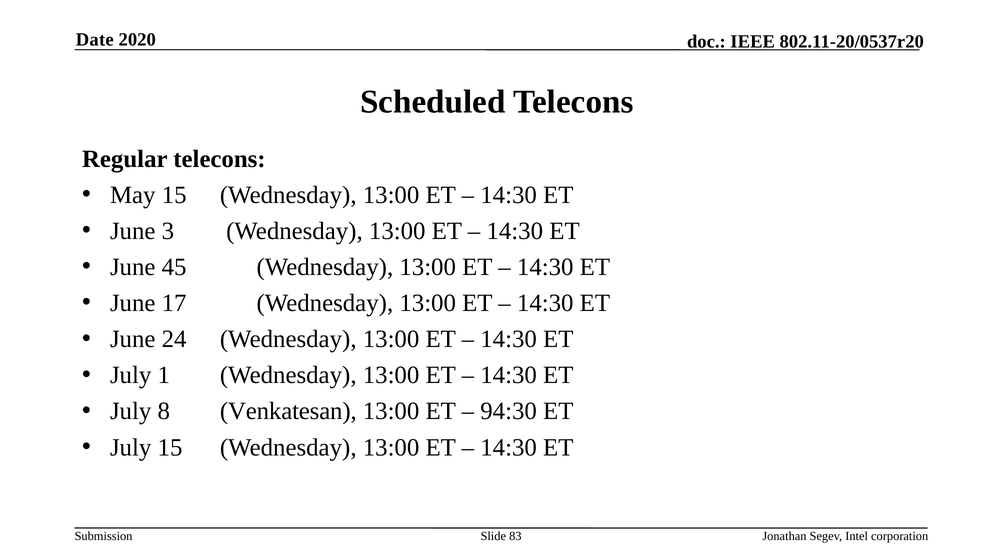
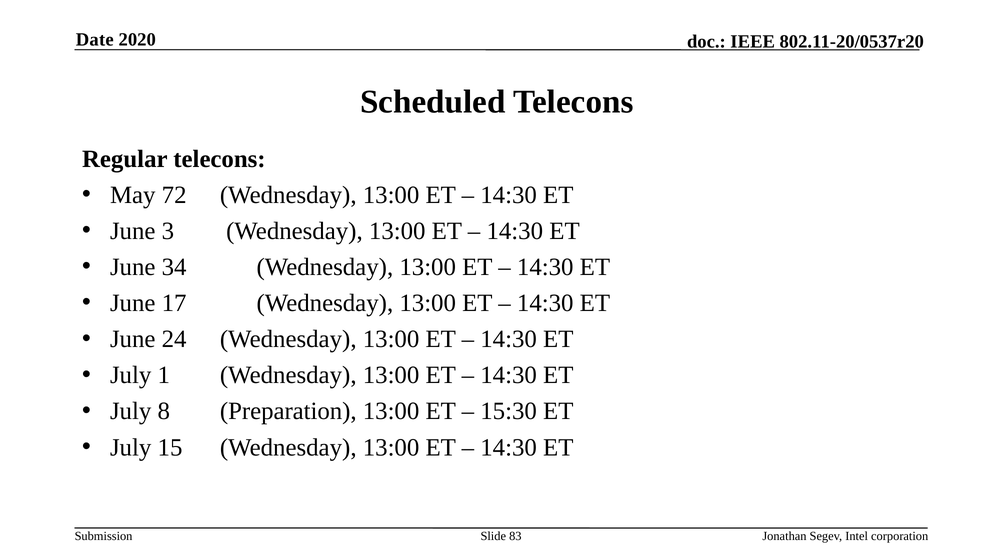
May 15: 15 -> 72 (174, 195)
45: 45 -> 34 (174, 267)
Venkatesan: Venkatesan -> Preparation (288, 411)
94:30: 94:30 -> 15:30 (509, 411)
